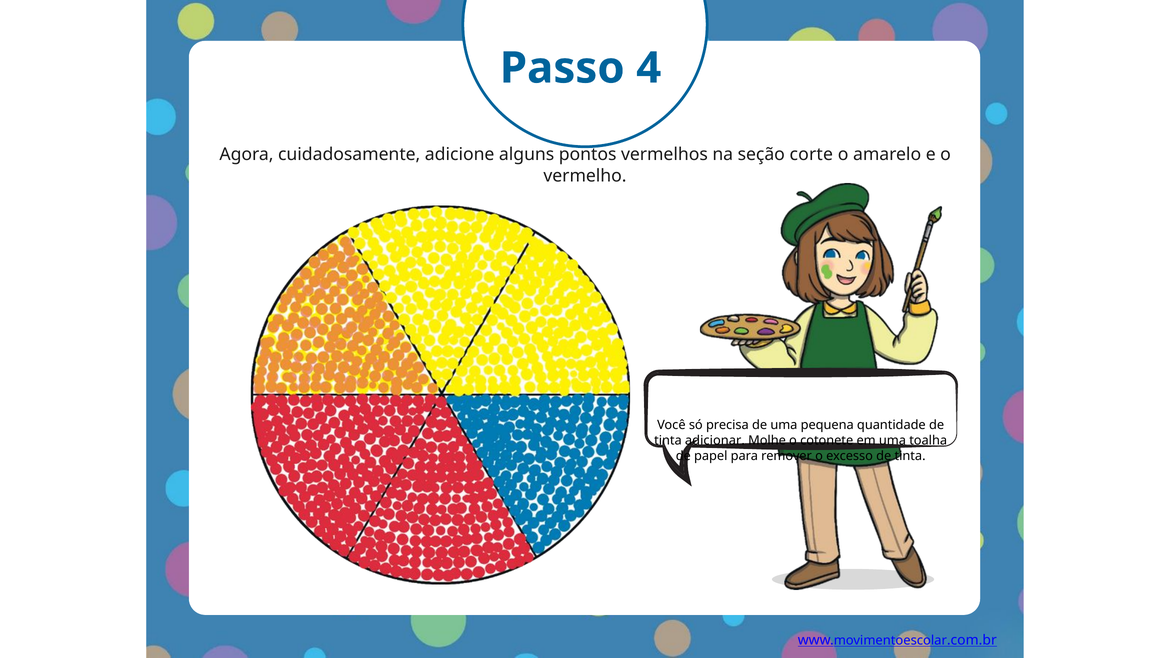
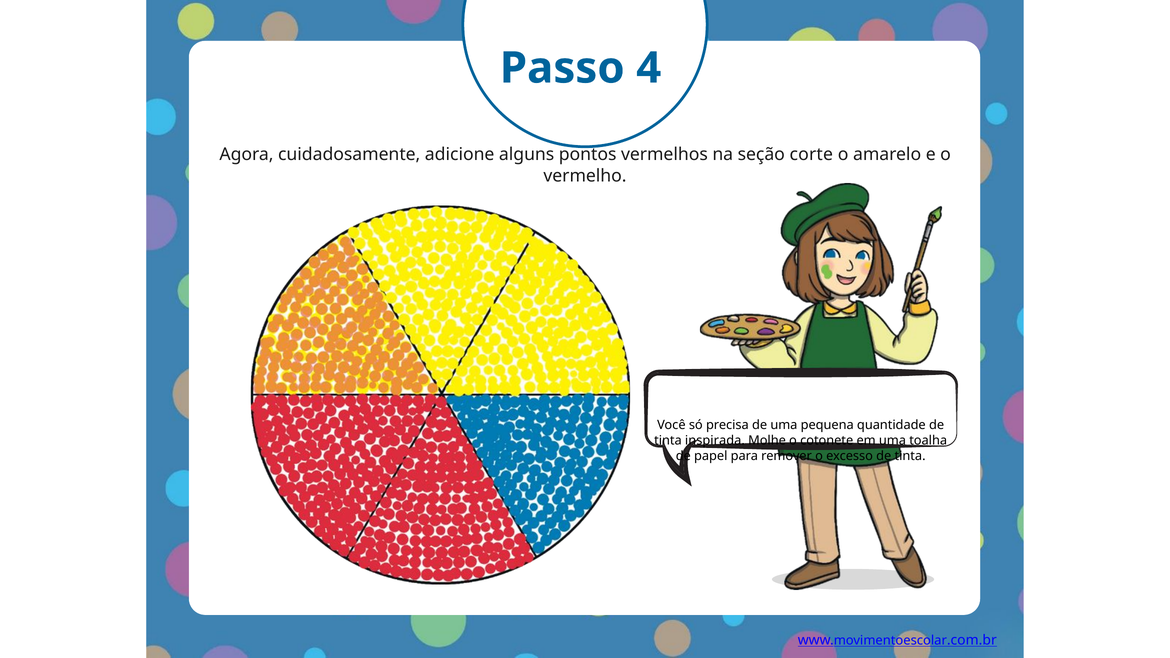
adicionar: adicionar -> inspirada (715, 441)
